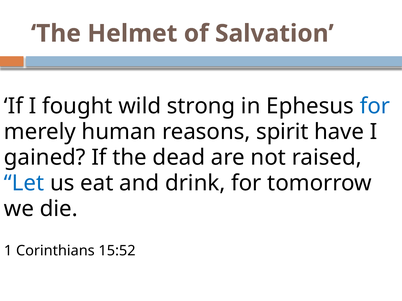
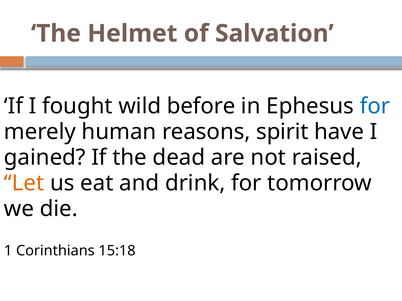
strong: strong -> before (201, 106)
Let colour: blue -> orange (24, 183)
15:52: 15:52 -> 15:18 (117, 251)
